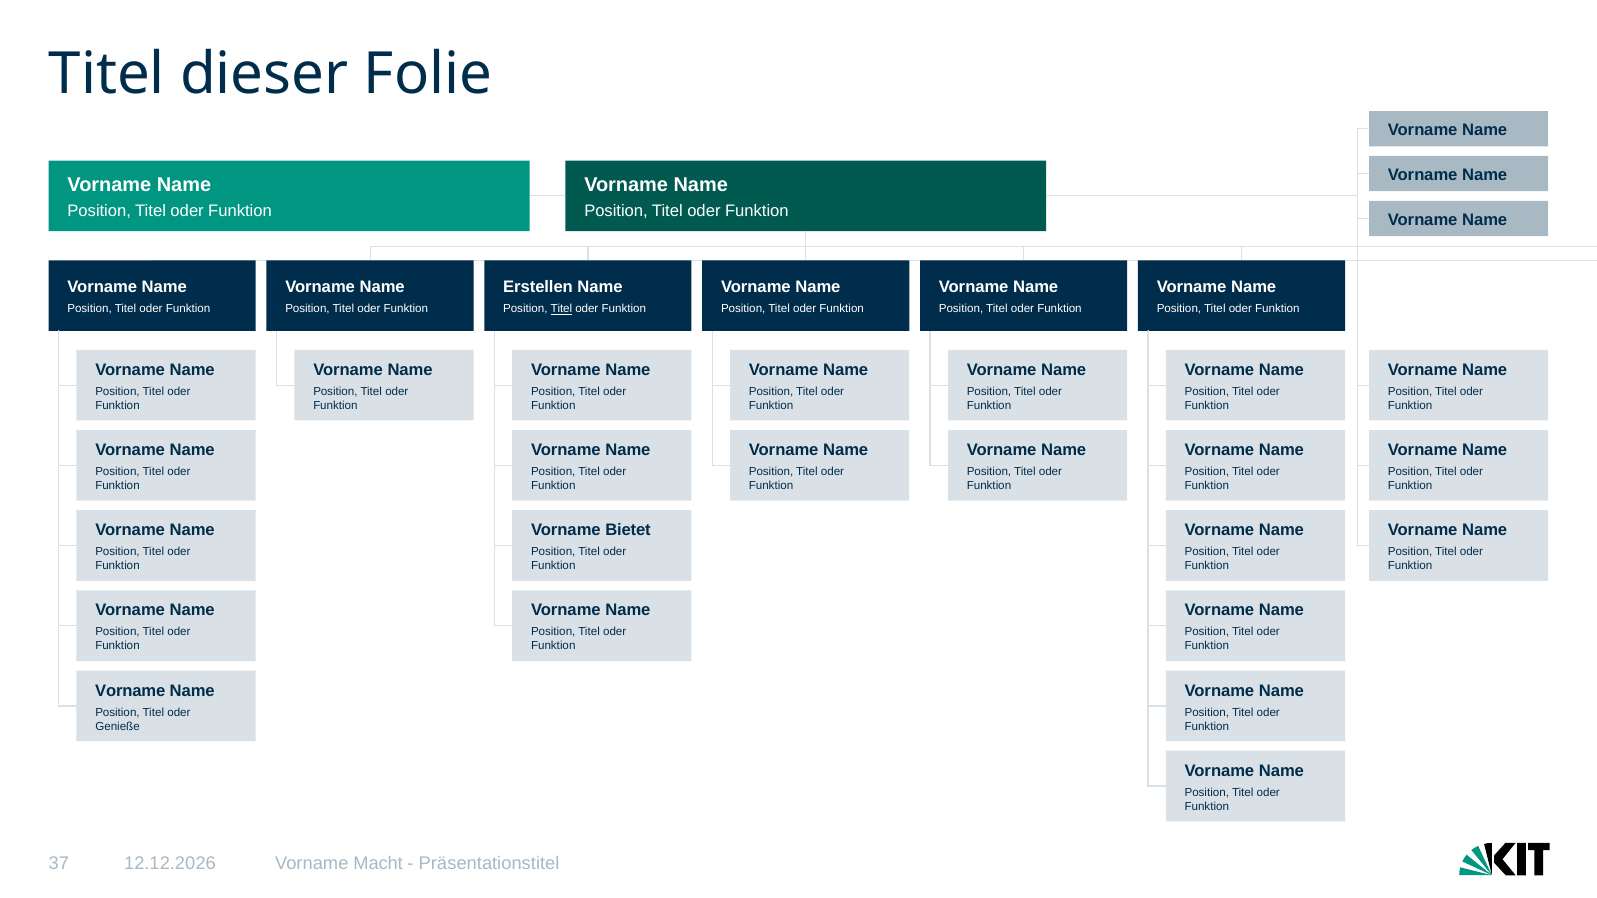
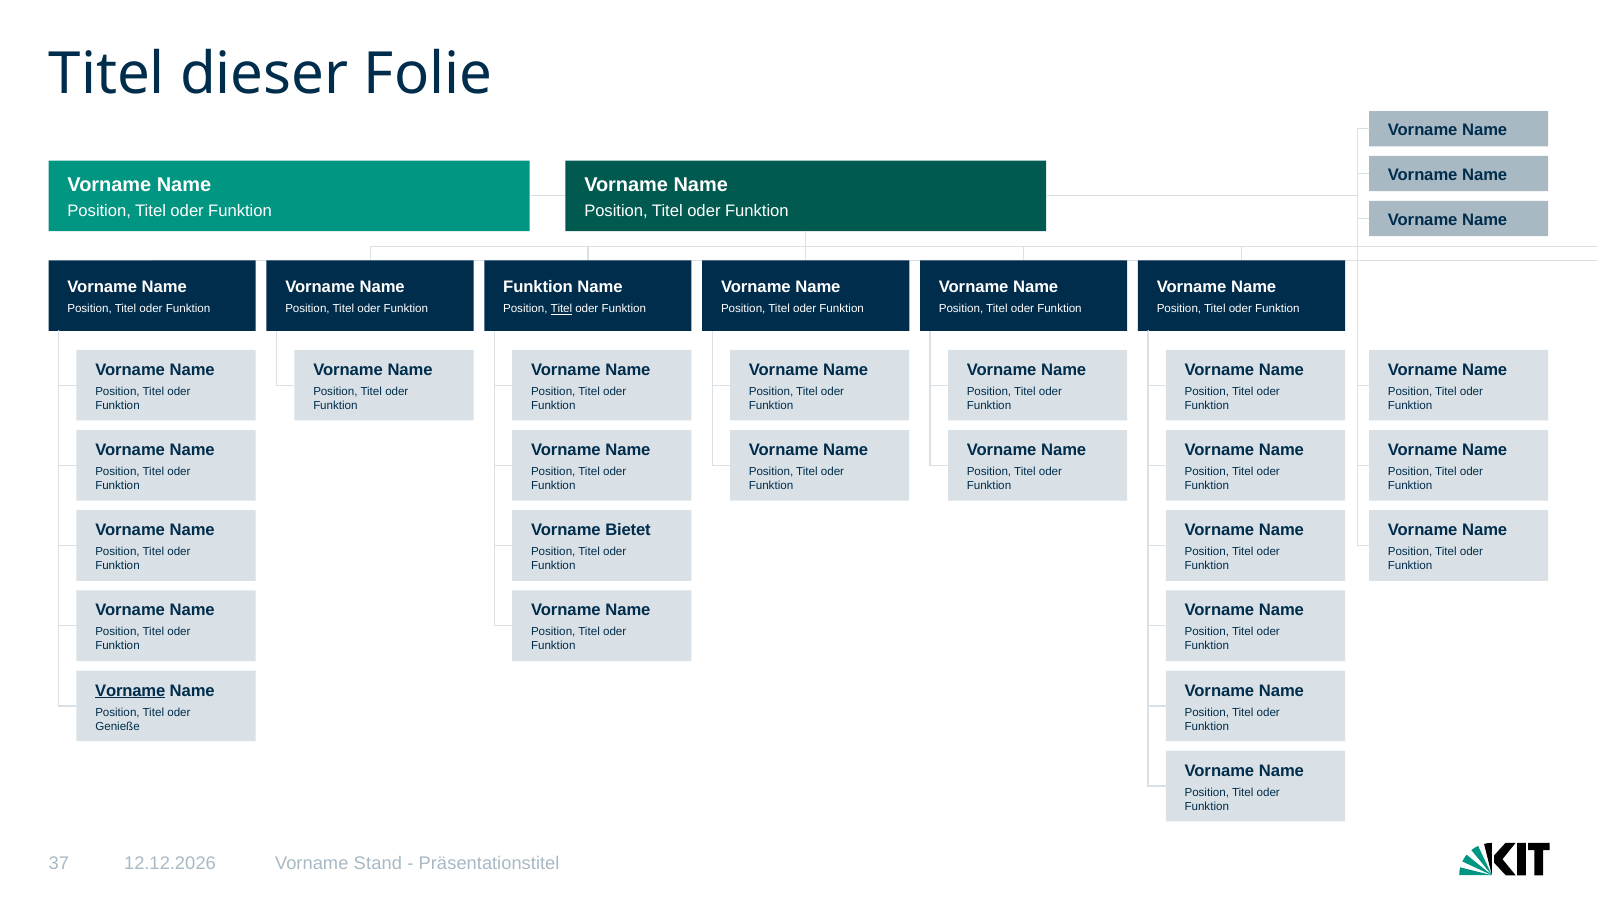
Erstellen: Erstellen -> Funktion (538, 287)
Vorname underline: none -> present (130, 691)
Macht: Macht -> Stand (378, 864)
